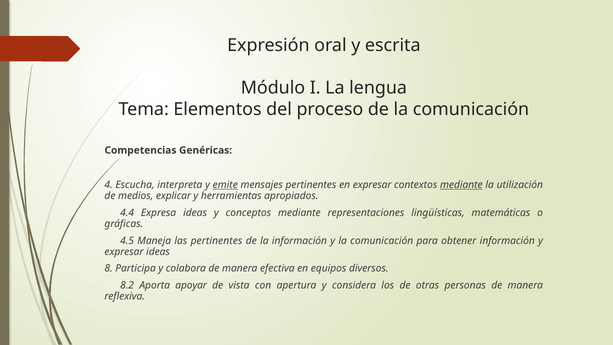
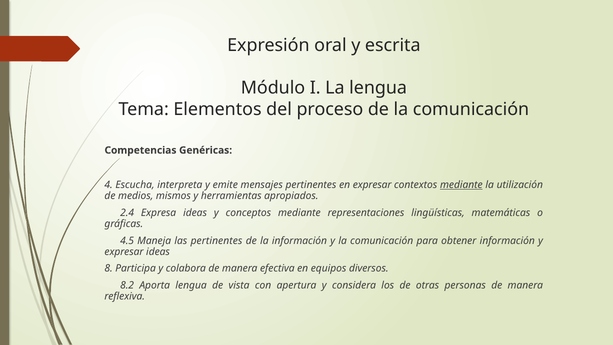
emite underline: present -> none (225, 185)
explicar: explicar -> mismos (173, 196)
4.4: 4.4 -> 2.4 (127, 213)
Aporta apoyar: apoyar -> lengua (191, 285)
